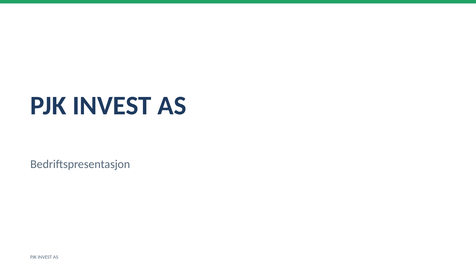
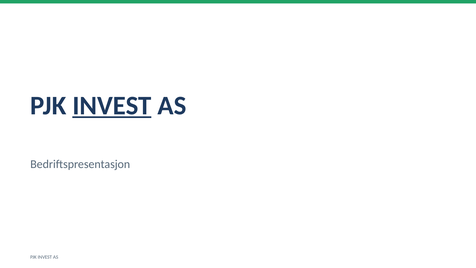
INVEST underline: none -> present (112, 106)
